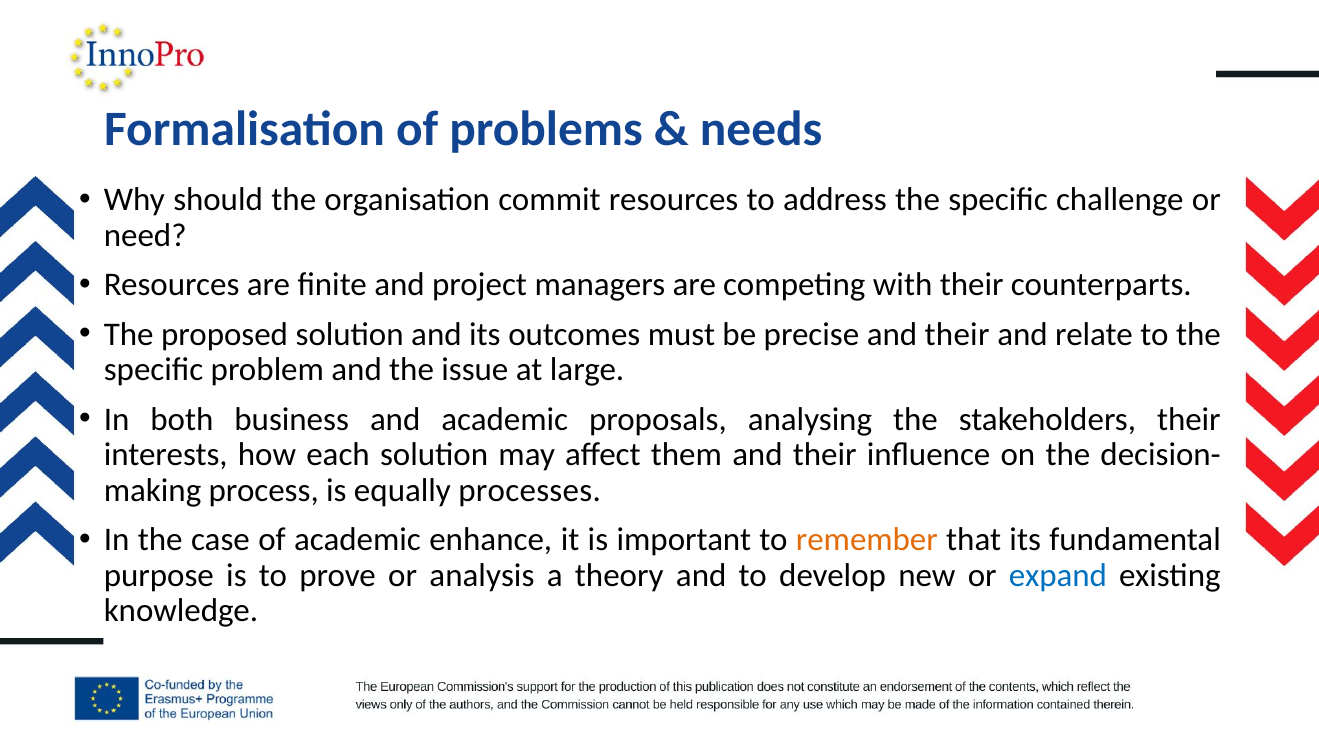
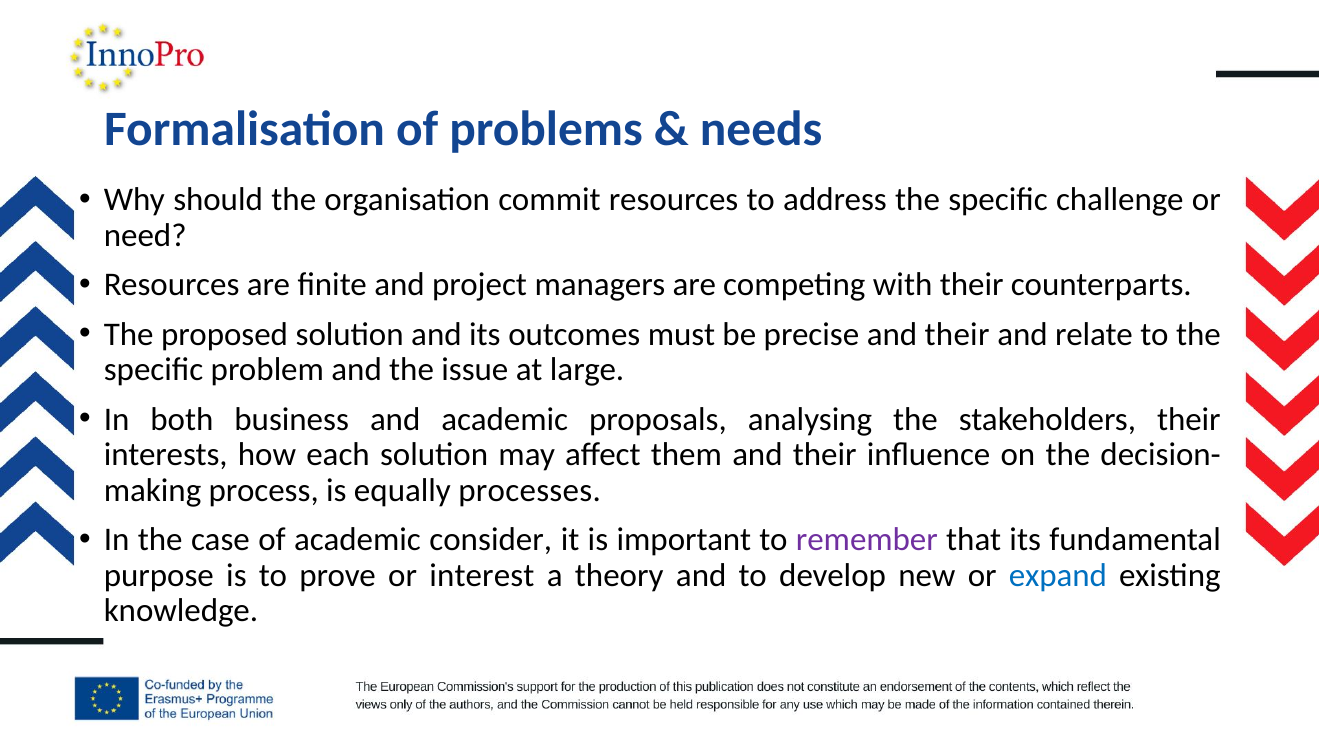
enhance: enhance -> consider (491, 540)
remember colour: orange -> purple (867, 540)
analysis: analysis -> interest (482, 575)
